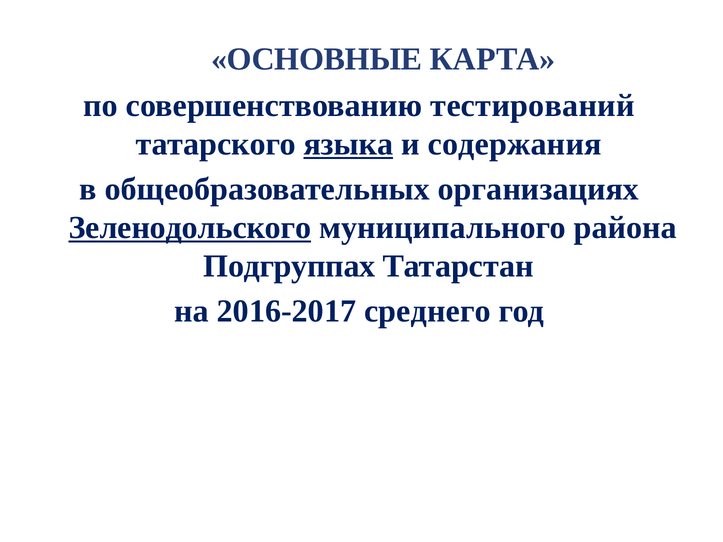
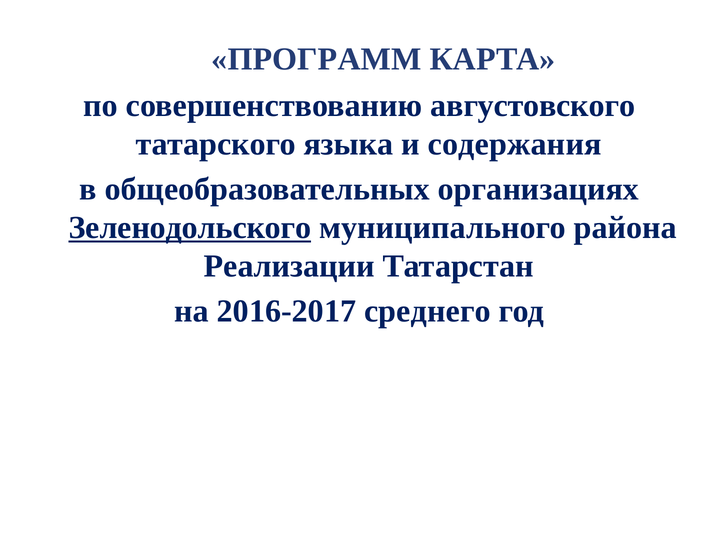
ОСНОВНЫЕ: ОСНОВНЫЕ -> ПРОГРАММ (316, 59)
тестирований: тестирований -> августовского (533, 106)
языка underline: present -> none (348, 144)
Подгруппах: Подгруппах -> Реализации (289, 266)
